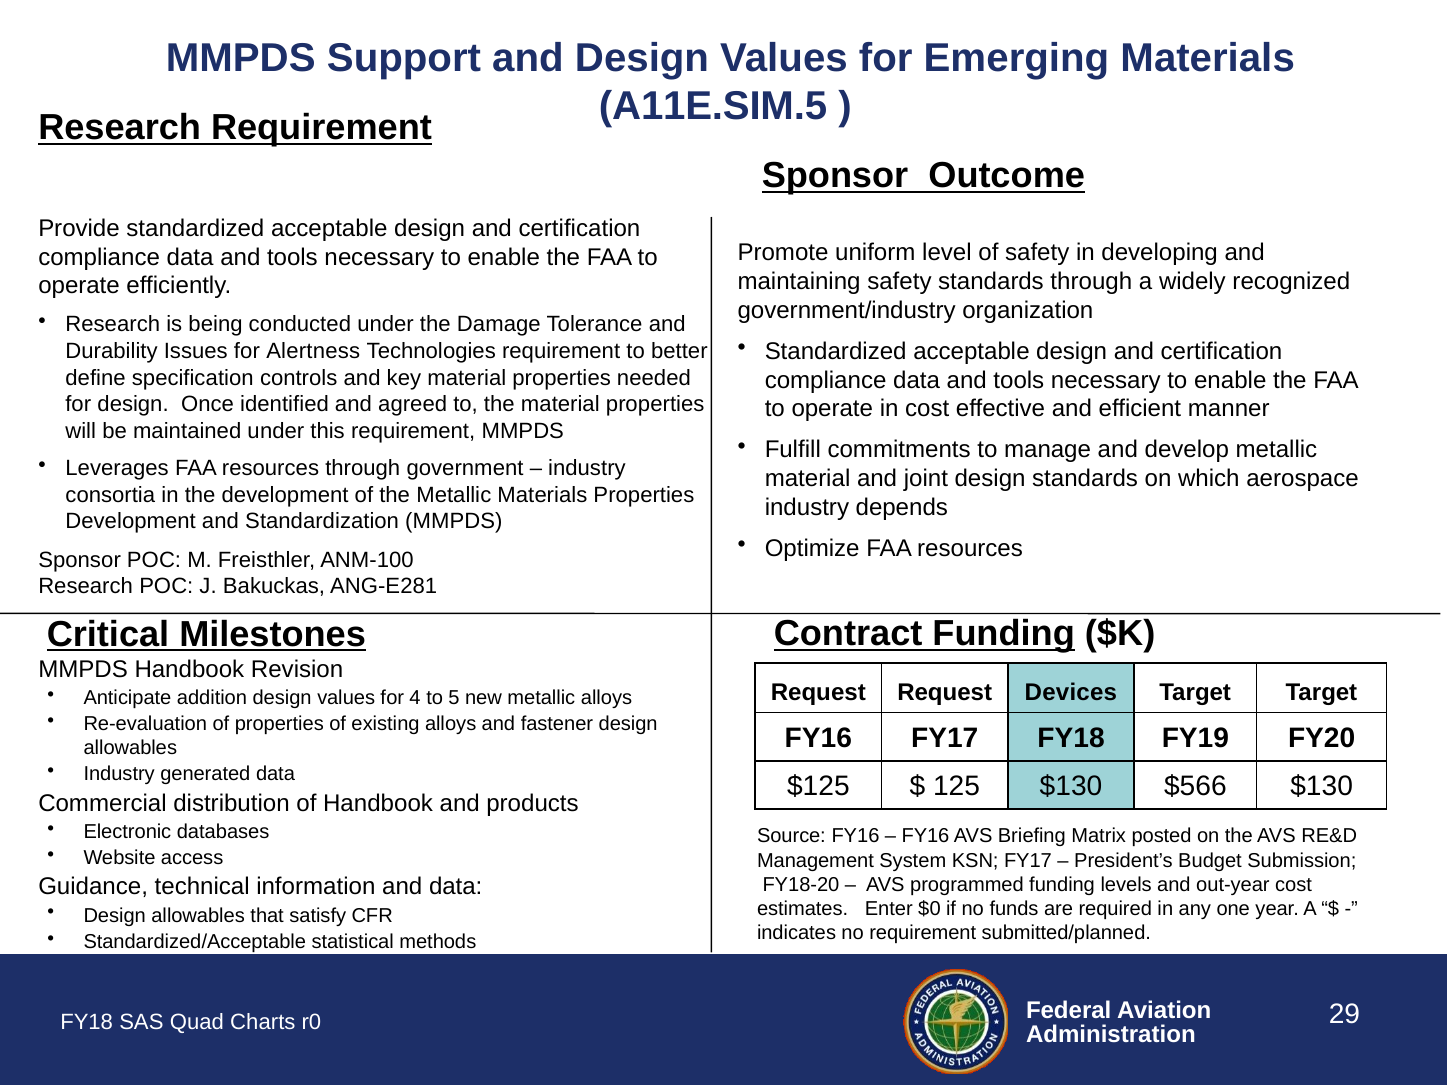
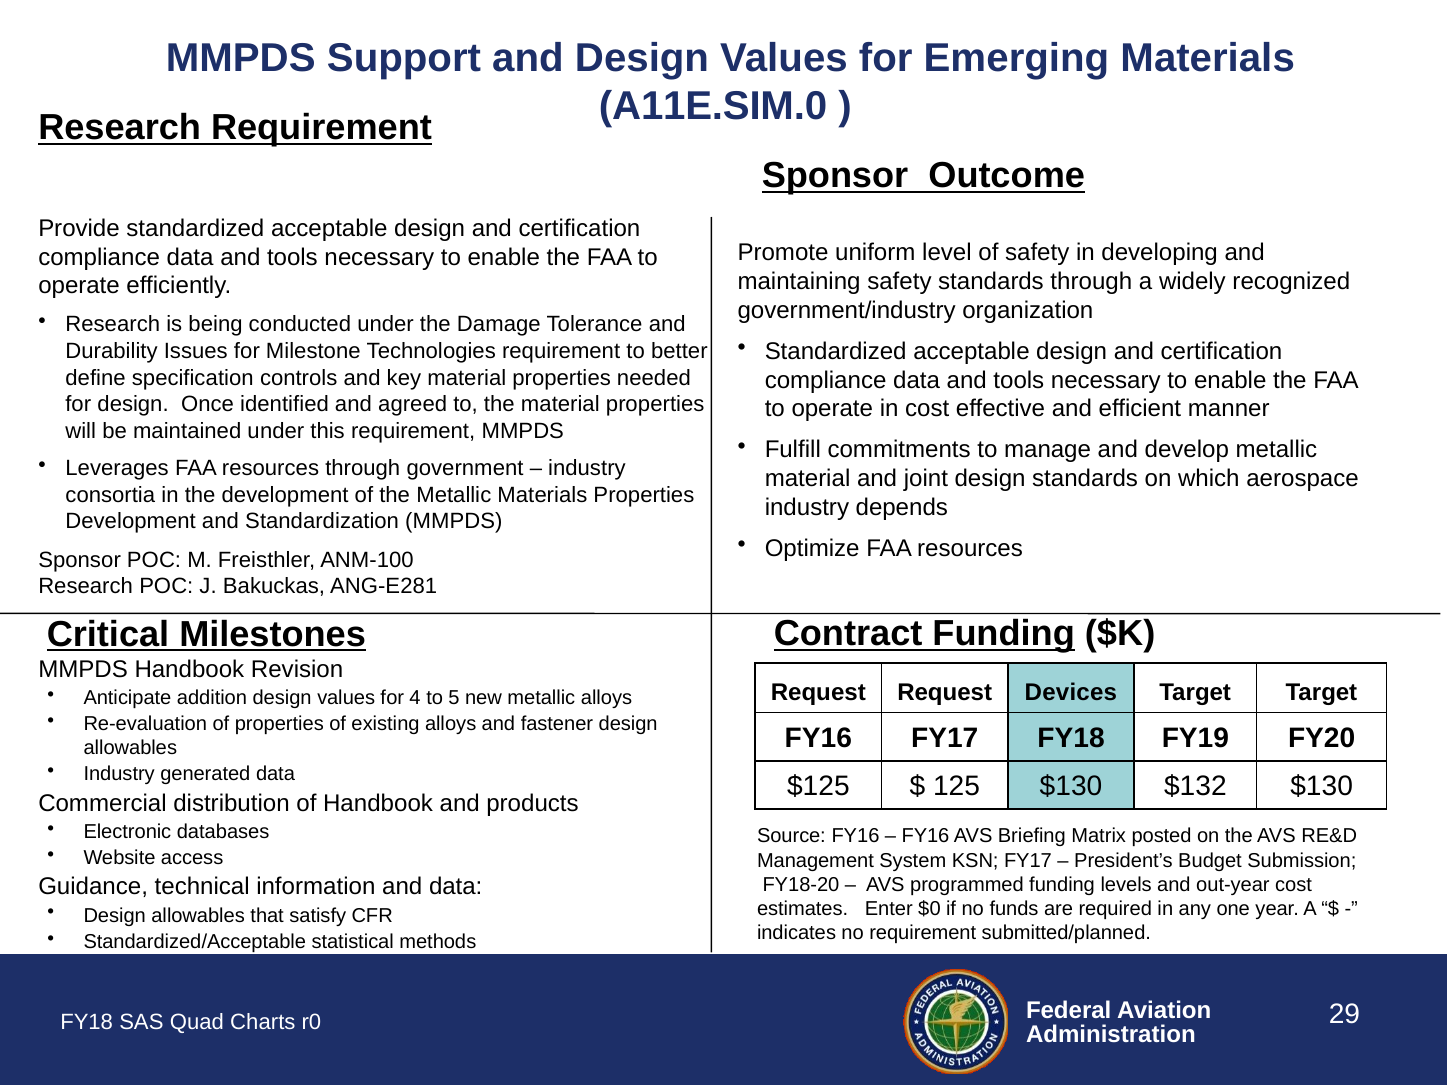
A11E.SIM.5: A11E.SIM.5 -> A11E.SIM.0 (713, 107)
Alertness: Alertness -> Milestone (313, 351)
$566: $566 -> $132 (1195, 787)
